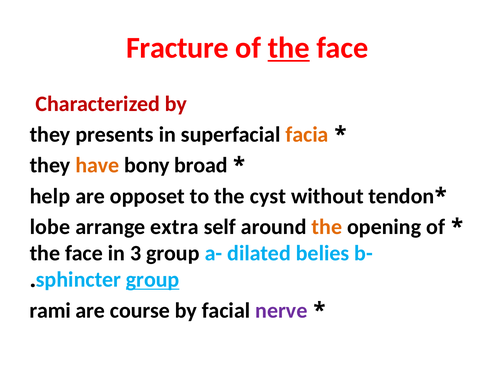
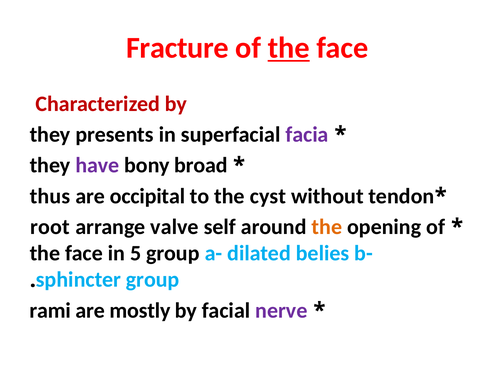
facia colour: orange -> purple (307, 135)
have colour: orange -> purple (97, 165)
help: help -> thus (50, 196)
opposet: opposet -> occipital (148, 196)
lobe: lobe -> root (50, 227)
extra: extra -> valve (174, 227)
3: 3 -> 5 (136, 253)
group underline: present -> none (153, 280)
course: course -> mostly (140, 311)
